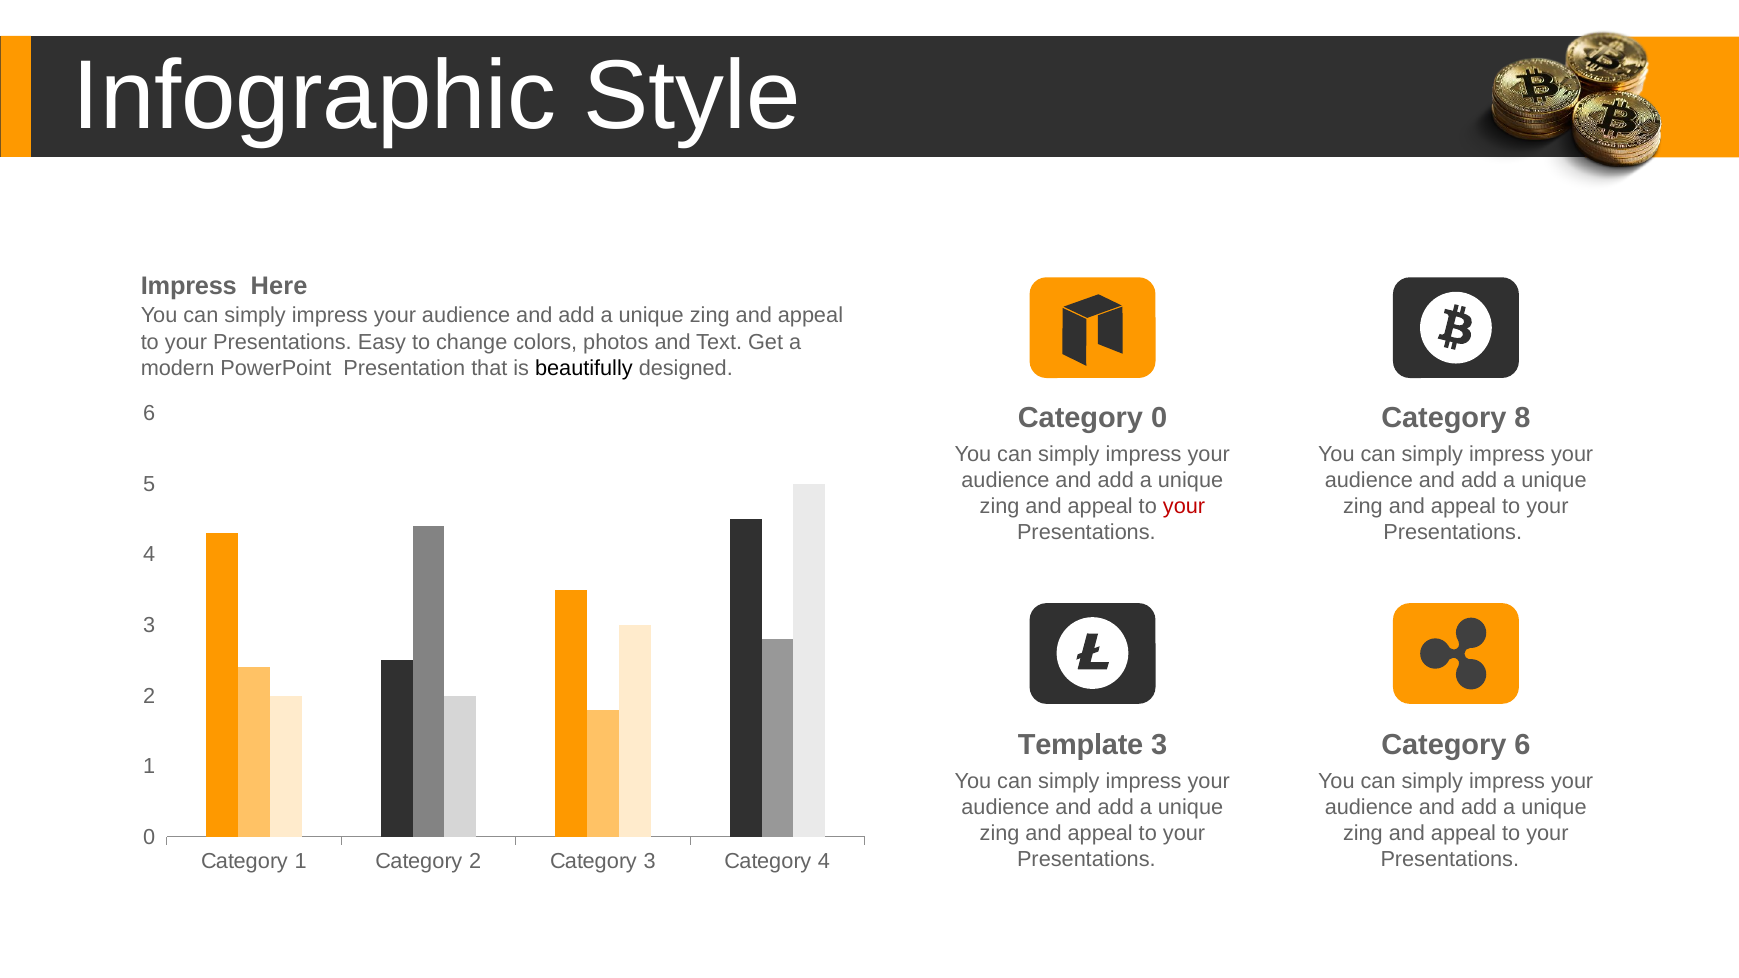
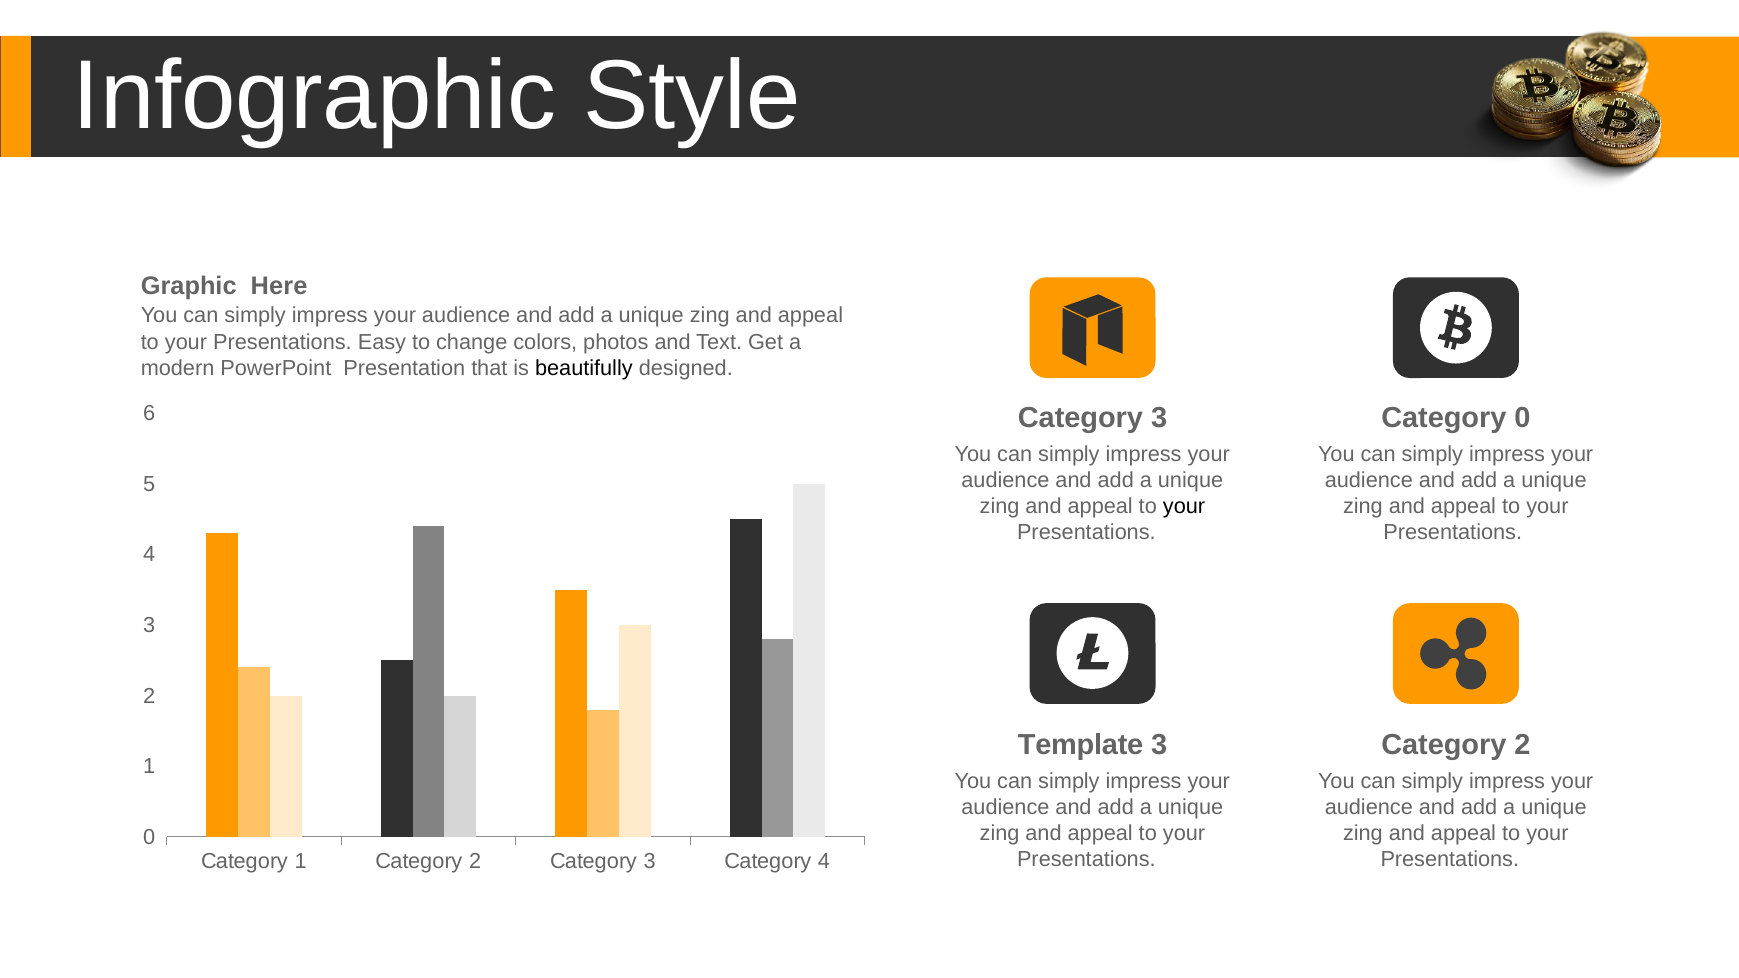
Impress: Impress -> Graphic (189, 286)
0: 0 -> 3 (1159, 418)
Category 8: 8 -> 0 (1522, 418)
your colour: red -> black (1184, 506)
6: 6 -> 2 (1522, 745)
